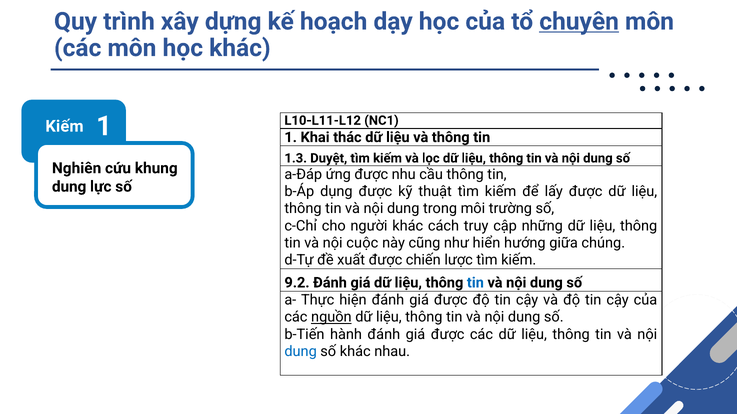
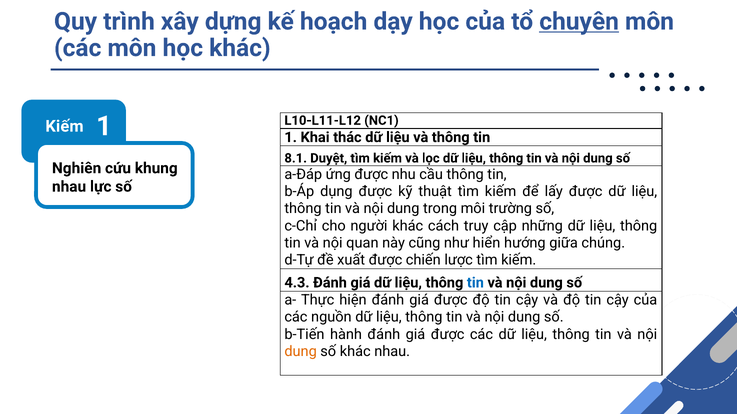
1.3: 1.3 -> 8.1 (296, 158)
dung: dung -> nhau (69, 187)
cuộc: cuộc -> quan (362, 243)
9.2: 9.2 -> 4.3 (297, 283)
nguồn underline: present -> none (331, 318)
dung colour: blue -> orange (301, 352)
